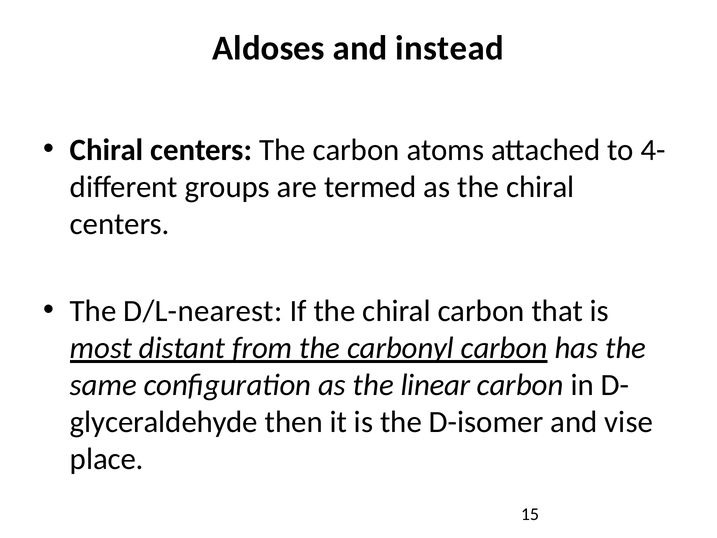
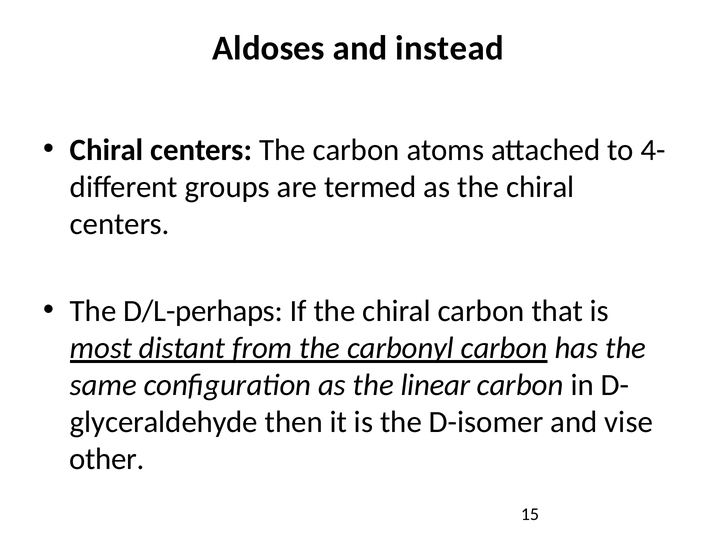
D/L-nearest: D/L-nearest -> D/L-perhaps (203, 311)
place: place -> other (107, 459)
